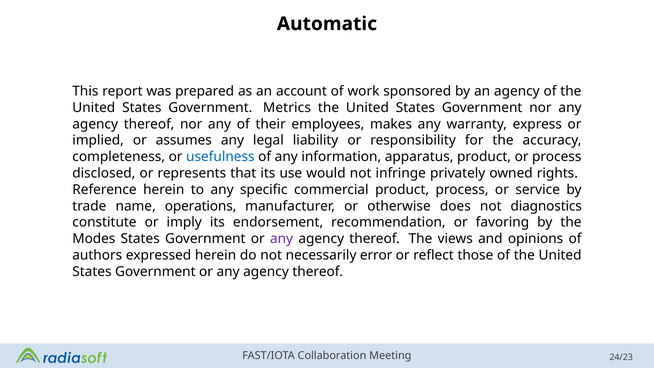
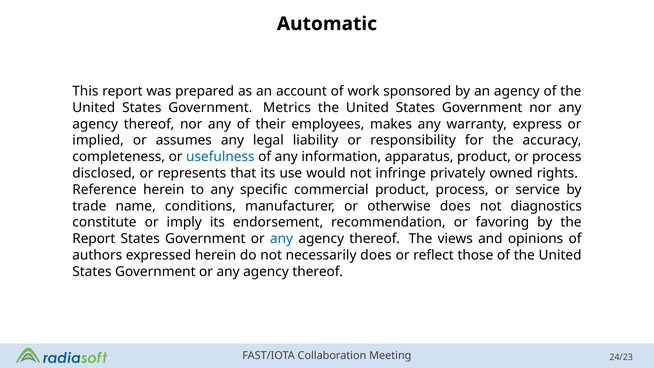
operations: operations -> conditions (200, 206)
Modes: Modes -> Report (94, 239)
any colour: purple -> blue (282, 239)
necessarily error: error -> does (376, 255)
